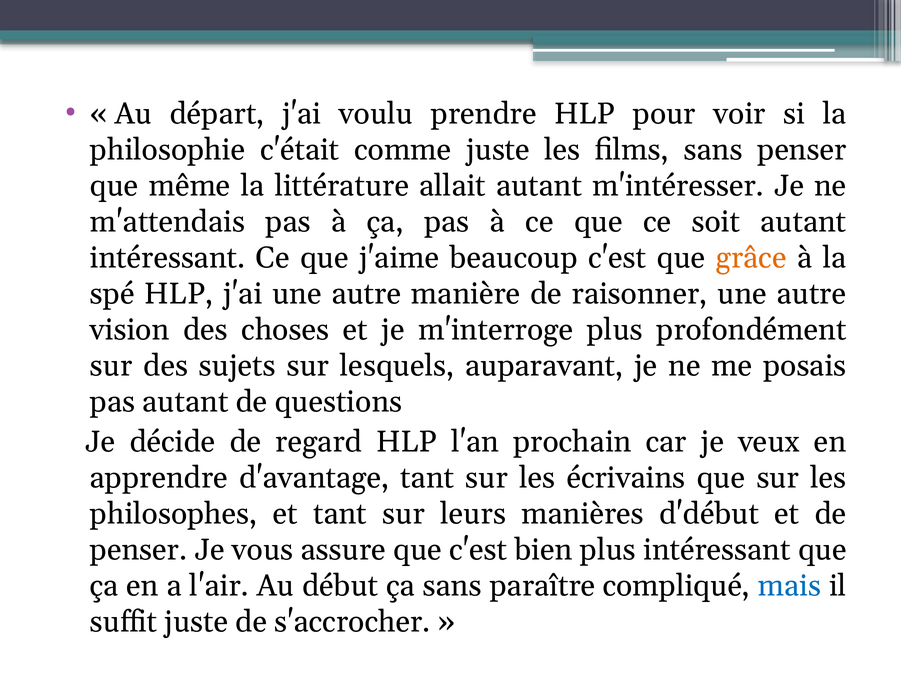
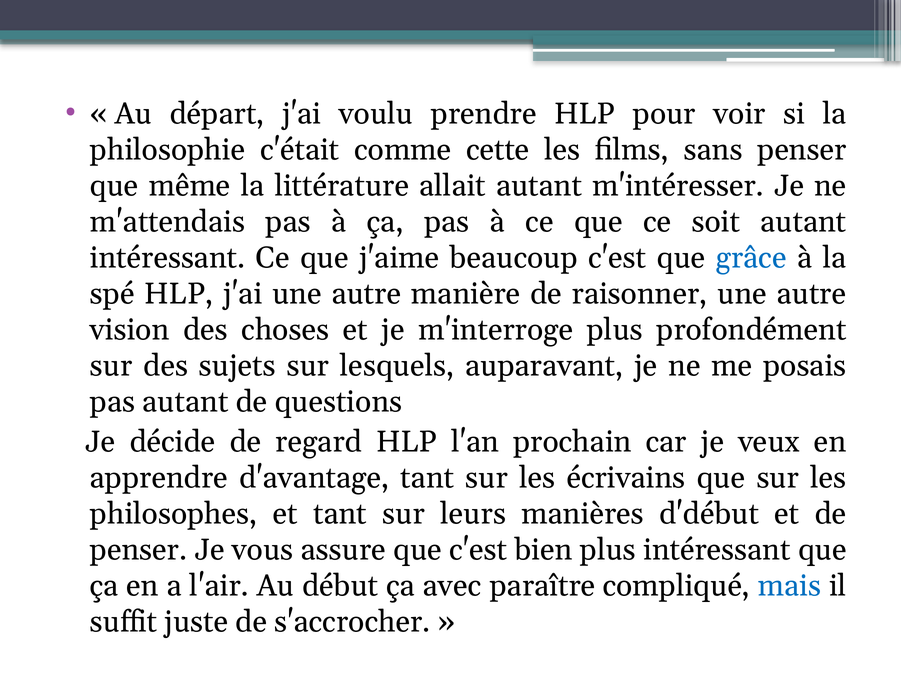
comme juste: juste -> cette (498, 150)
grâce colour: orange -> blue (751, 258)
ça sans: sans -> avec (452, 586)
